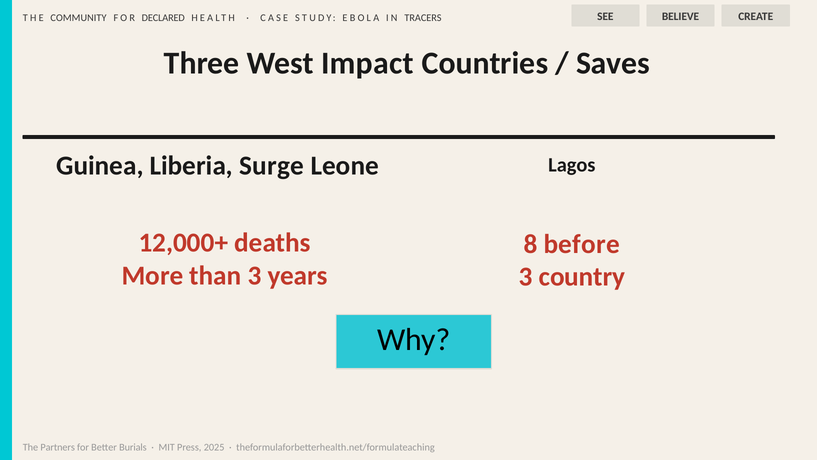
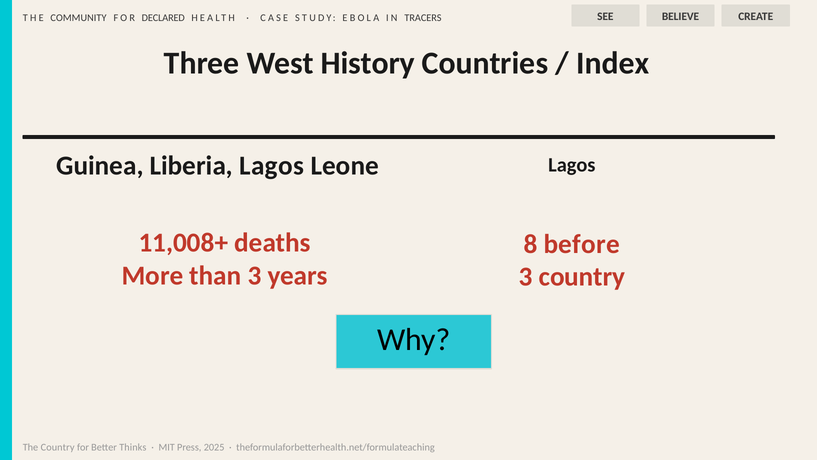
Impact: Impact -> History (368, 63)
Saves: Saves -> Index (613, 63)
Liberia Surge: Surge -> Lagos (272, 165)
12,000+: 12,000+ -> 11,008+ (183, 243)
The Partners: Partners -> Country (58, 447)
Burials: Burials -> Thinks (133, 447)
